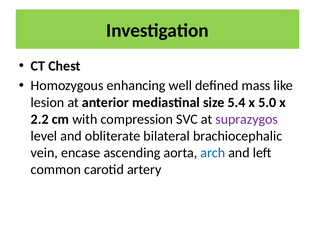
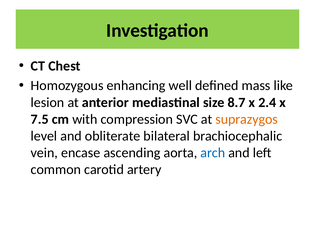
5.4: 5.4 -> 8.7 (237, 103)
5.0: 5.0 -> 2.4 (267, 103)
2.2: 2.2 -> 7.5 (40, 119)
suprazygos colour: purple -> orange (247, 119)
